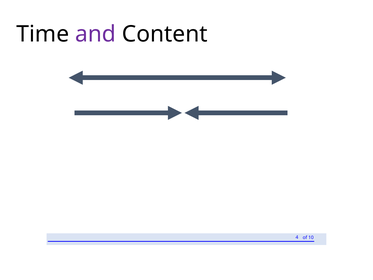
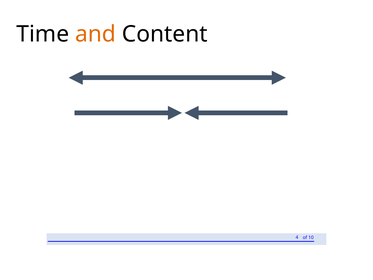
and colour: purple -> orange (96, 34)
